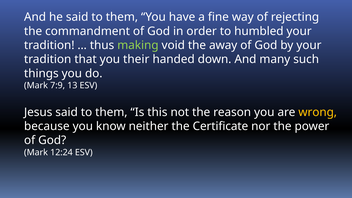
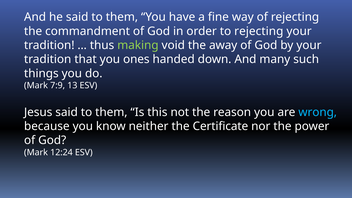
to humbled: humbled -> rejecting (259, 31)
their: their -> ones (136, 59)
wrong colour: yellow -> light blue (318, 112)
